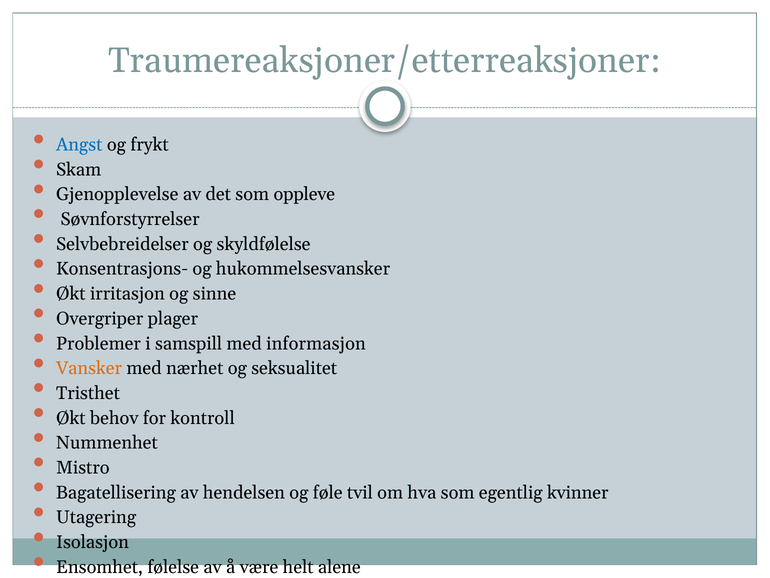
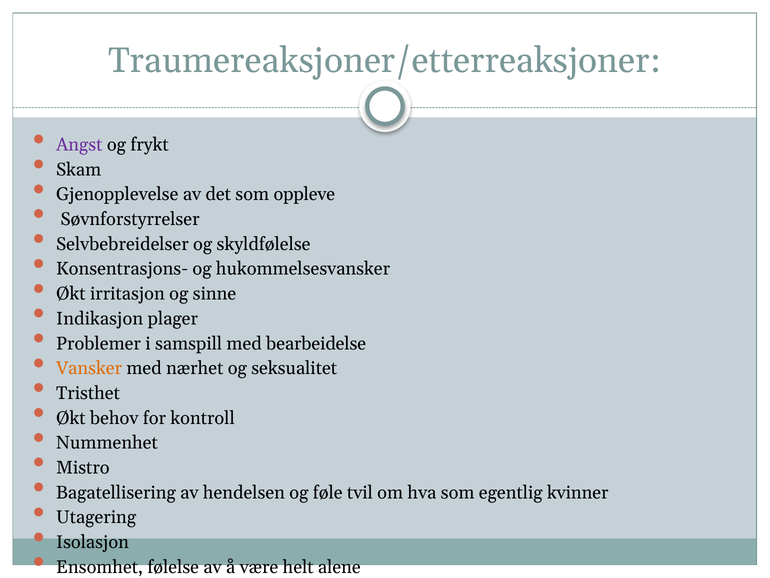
Angst colour: blue -> purple (79, 145)
Overgriper: Overgriper -> Indikasjon (100, 318)
informasjon: informasjon -> bearbeidelse (316, 343)
